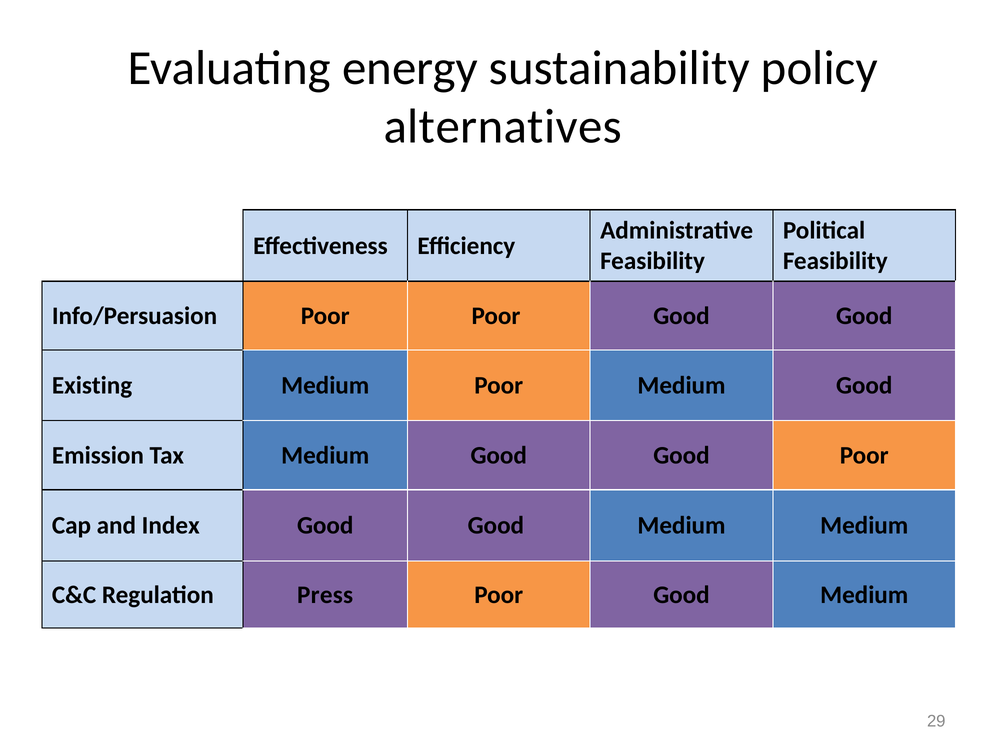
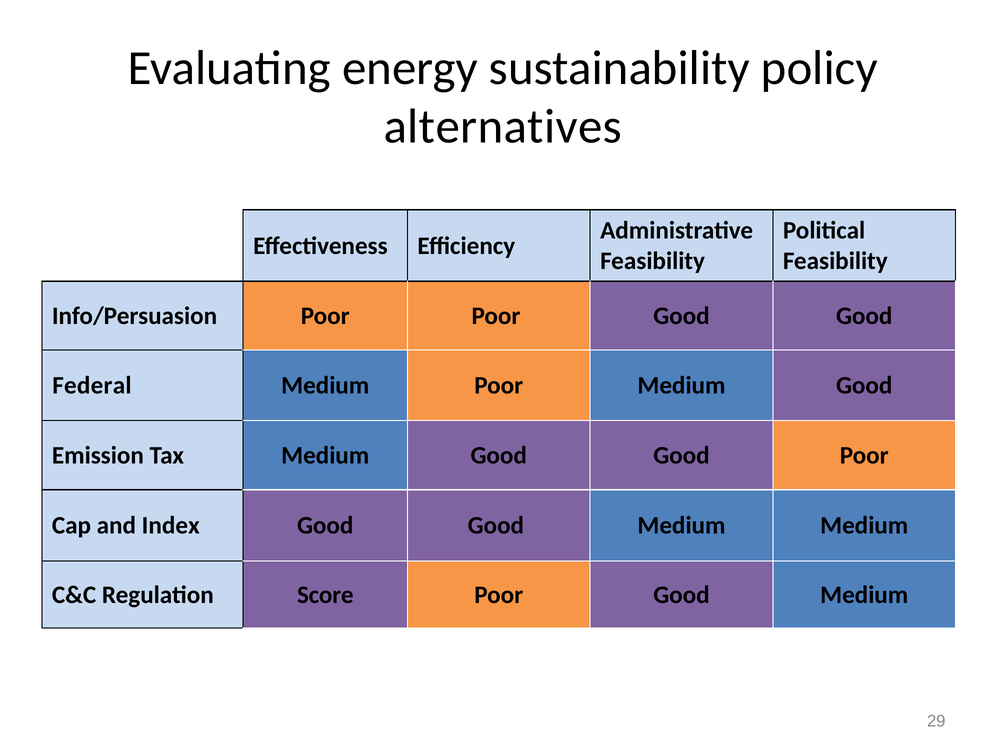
Existing: Existing -> Federal (92, 385)
Press: Press -> Score (325, 594)
